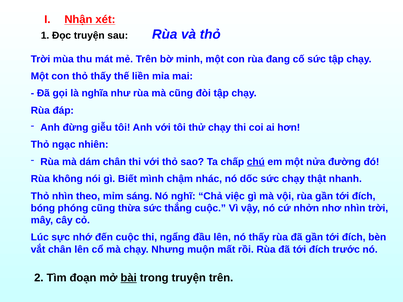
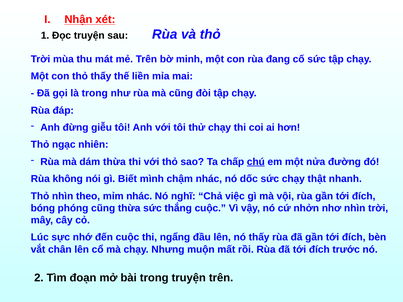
là nghĩa: nghĩa -> trong (95, 93)
dám chân: chân -> thừa (114, 162)
mỉm sáng: sáng -> nhác (139, 196)
bài underline: present -> none (129, 278)
